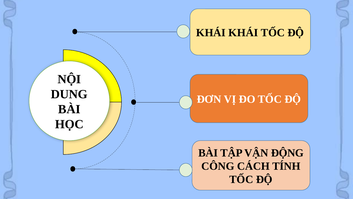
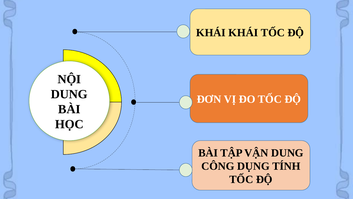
VẬN ĐỘNG: ĐỘNG -> DUNG (287, 153)
CÁCH: CÁCH -> DỤNG (253, 166)
